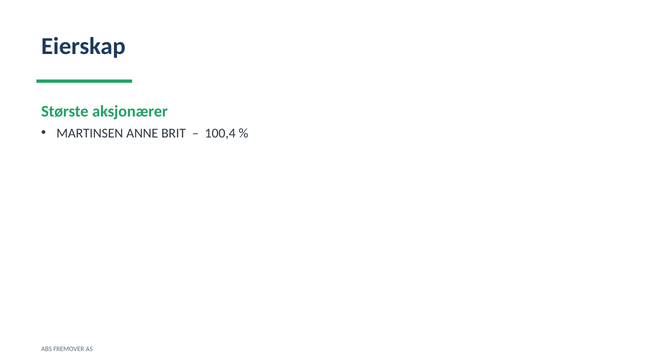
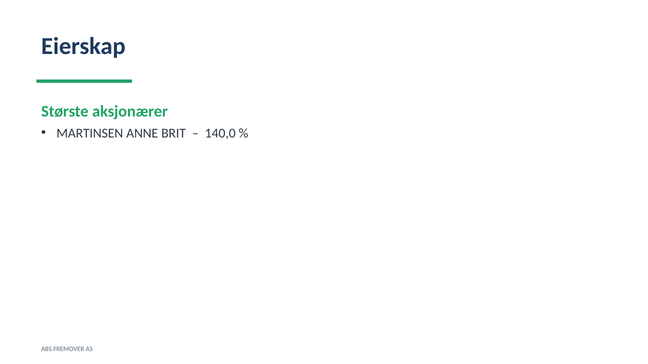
100,4: 100,4 -> 140,0 (220, 133)
